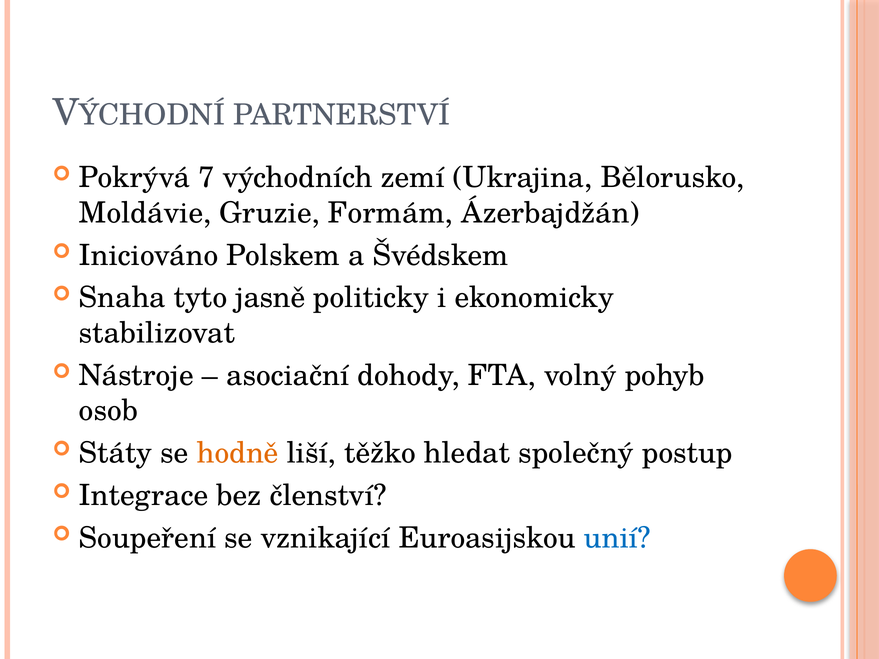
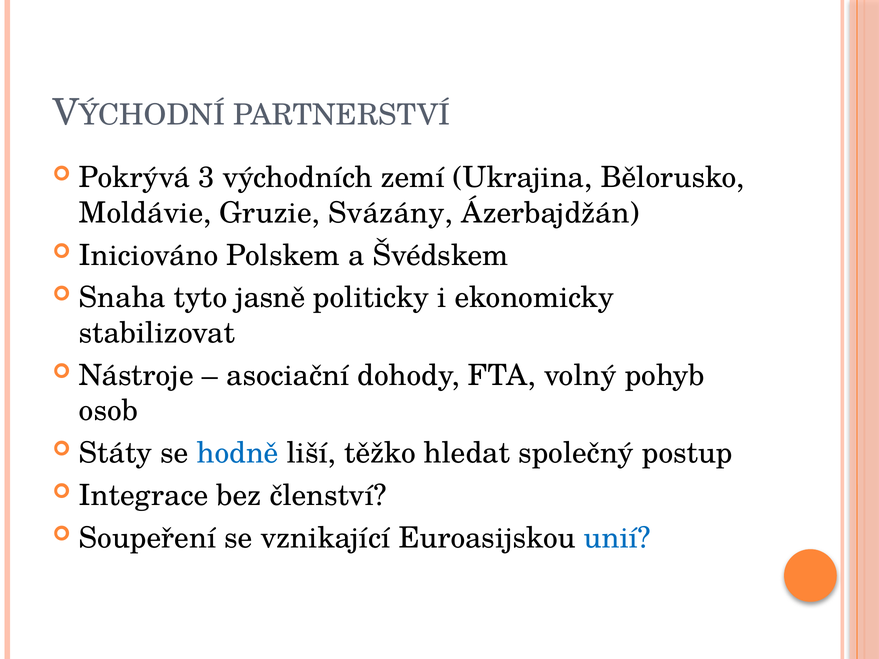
7: 7 -> 3 (206, 178)
Formám: Formám -> Svázány (390, 213)
hodně colour: orange -> blue (238, 453)
